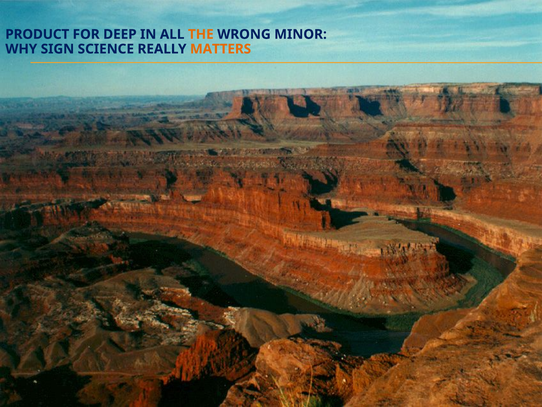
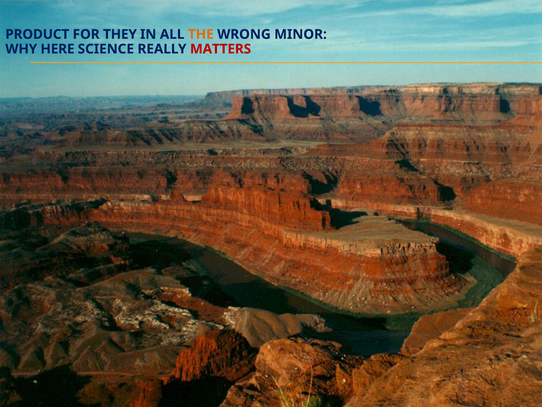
DEEP: DEEP -> THEY (120, 34)
SIGN: SIGN -> HERE (57, 49)
MATTERS colour: orange -> red (221, 49)
